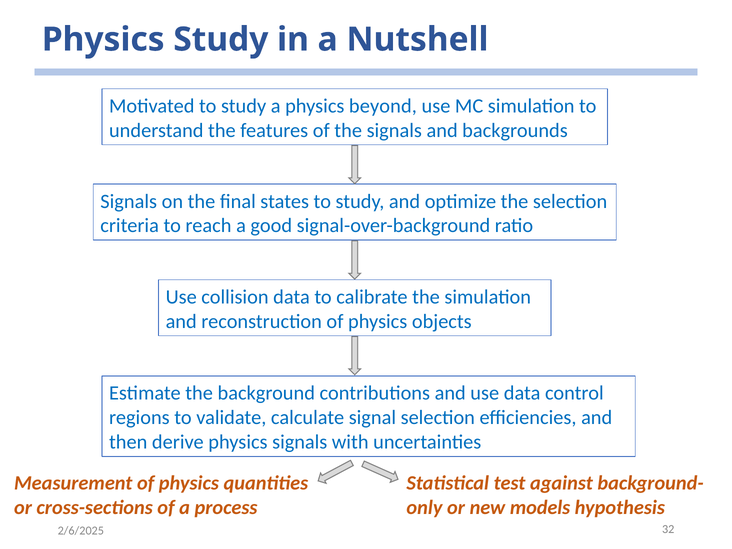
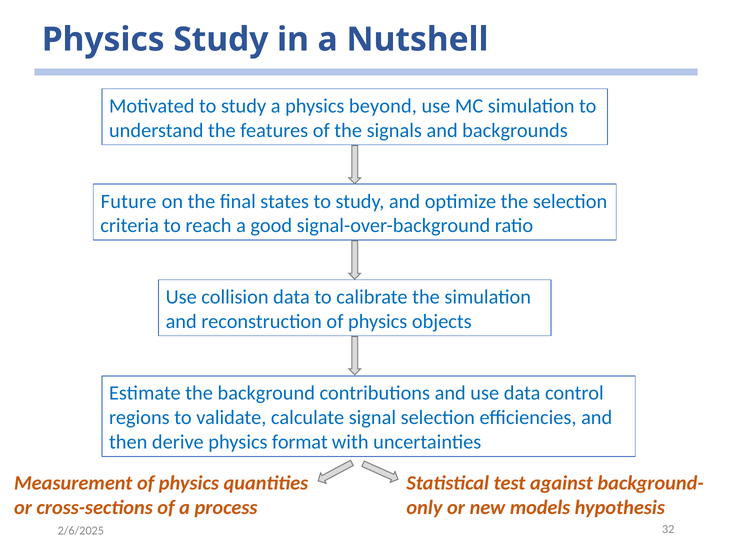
Signals: Signals -> Future (129, 201)
physics signals: signals -> format (300, 442)
